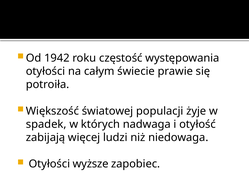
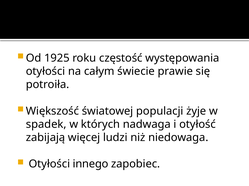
1942: 1942 -> 1925 (57, 58)
wyższe: wyższe -> innego (91, 165)
